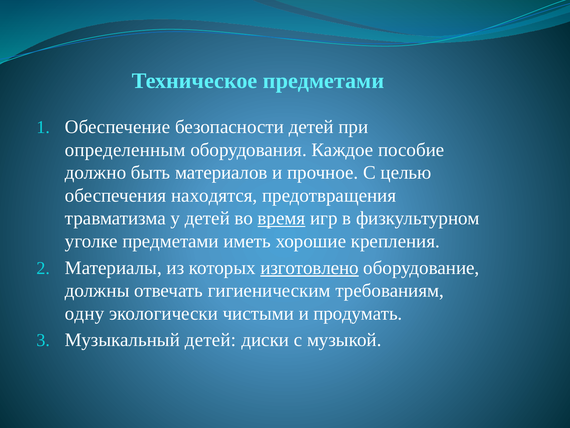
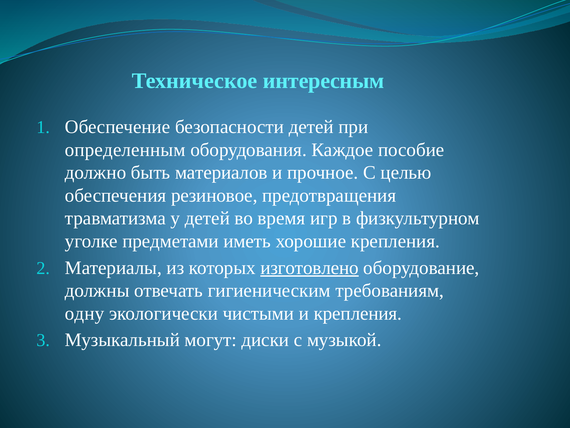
Техническое предметами: предметами -> интересным (324, 81)
находятся: находятся -> резиновое (214, 195)
время underline: present -> none (281, 218)
и продумать: продумать -> крепления (358, 313)
Музыкальный детей: детей -> могут (211, 340)
